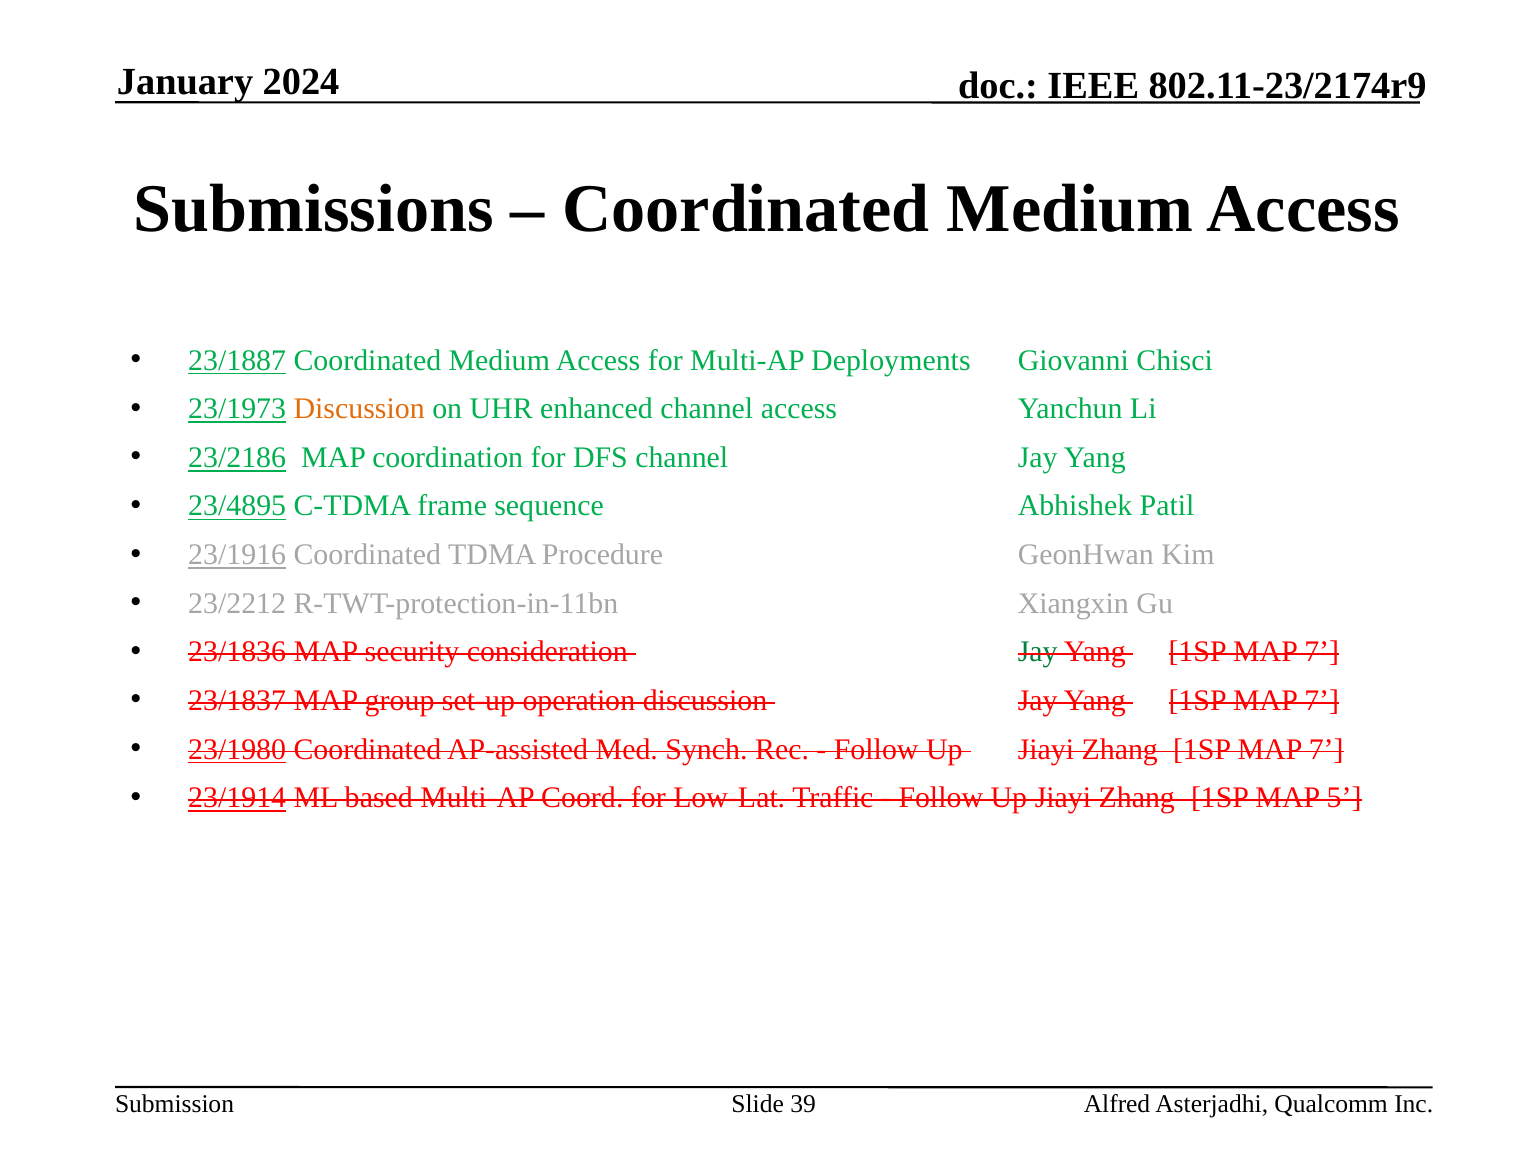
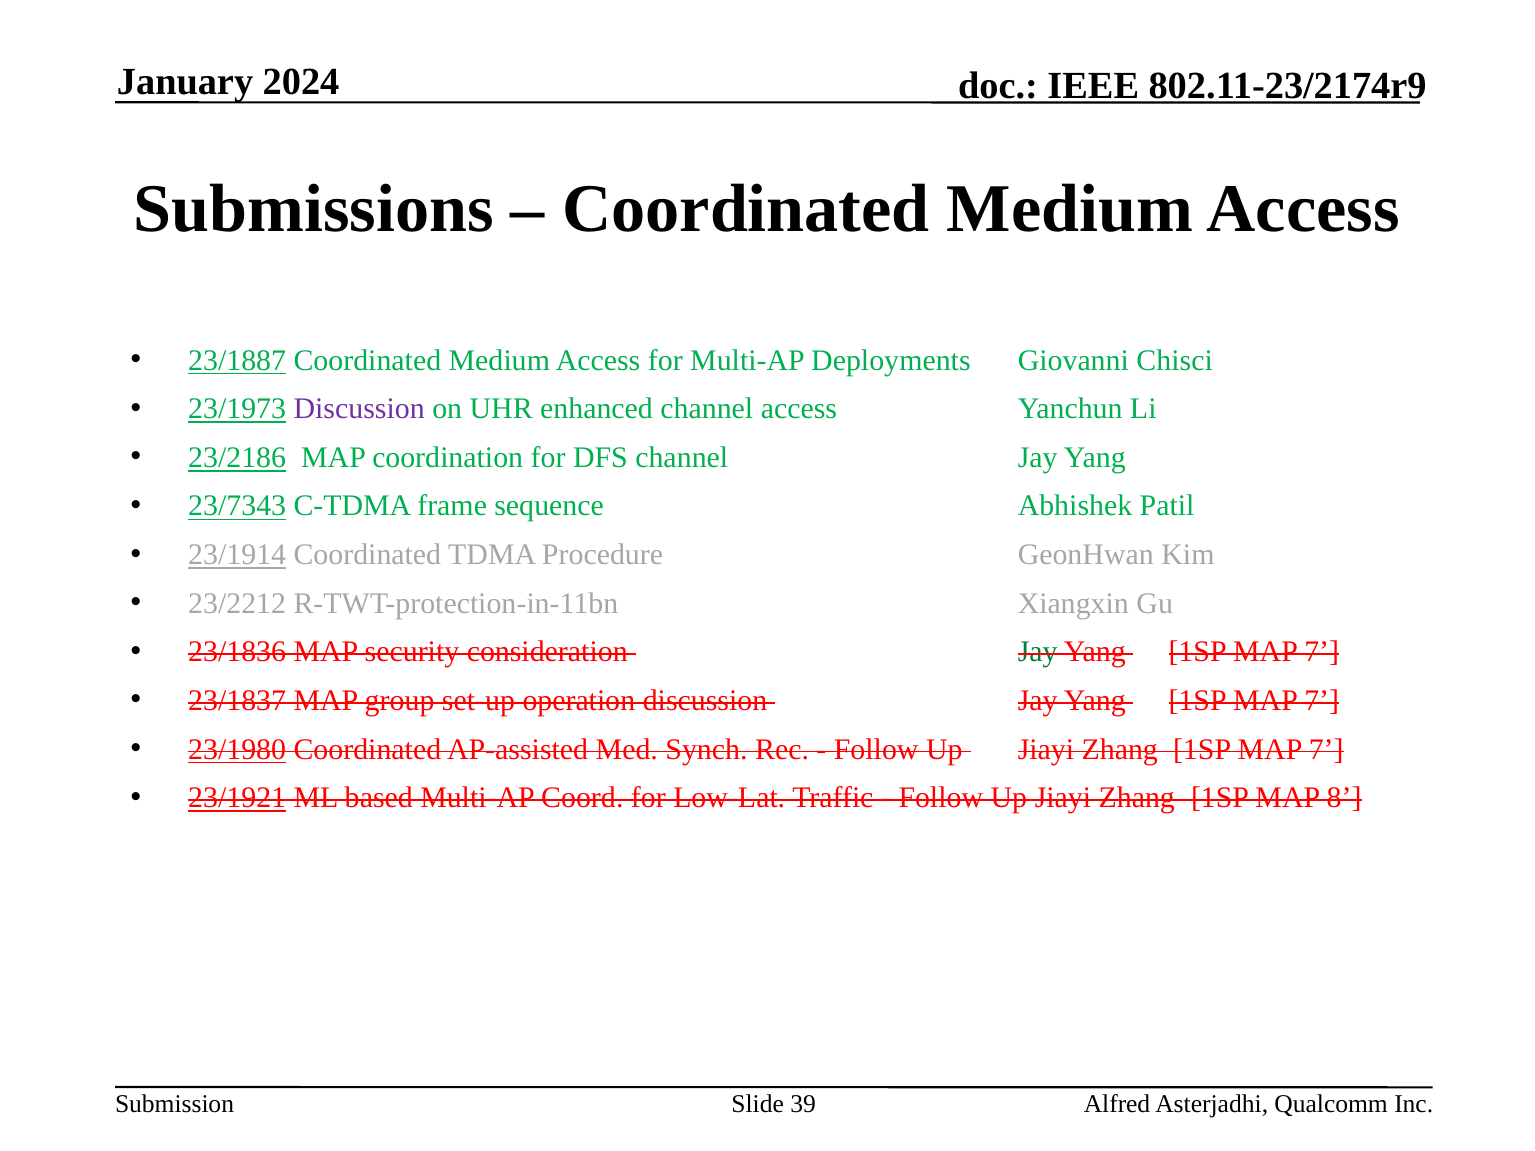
Discussion colour: orange -> purple (359, 409)
23/4895: 23/4895 -> 23/7343 (237, 506)
23/1916: 23/1916 -> 23/1914 (237, 555)
23/1914: 23/1914 -> 23/1921 (237, 798)
5: 5 -> 8 (1344, 798)
